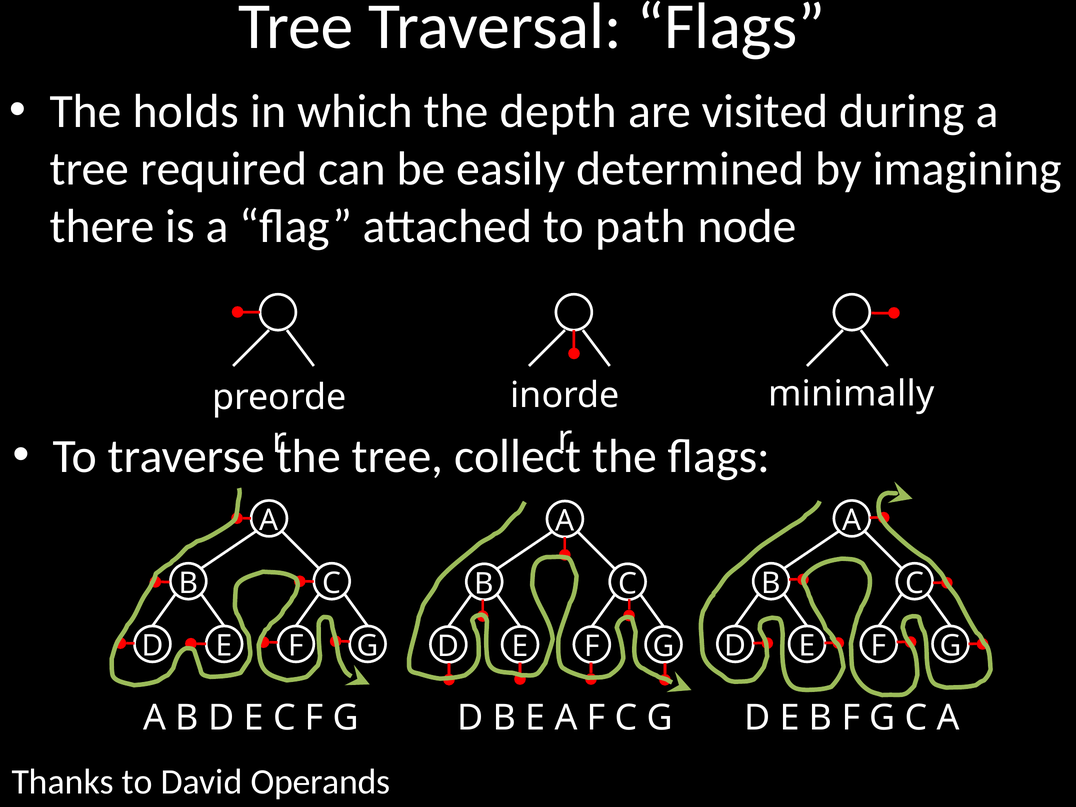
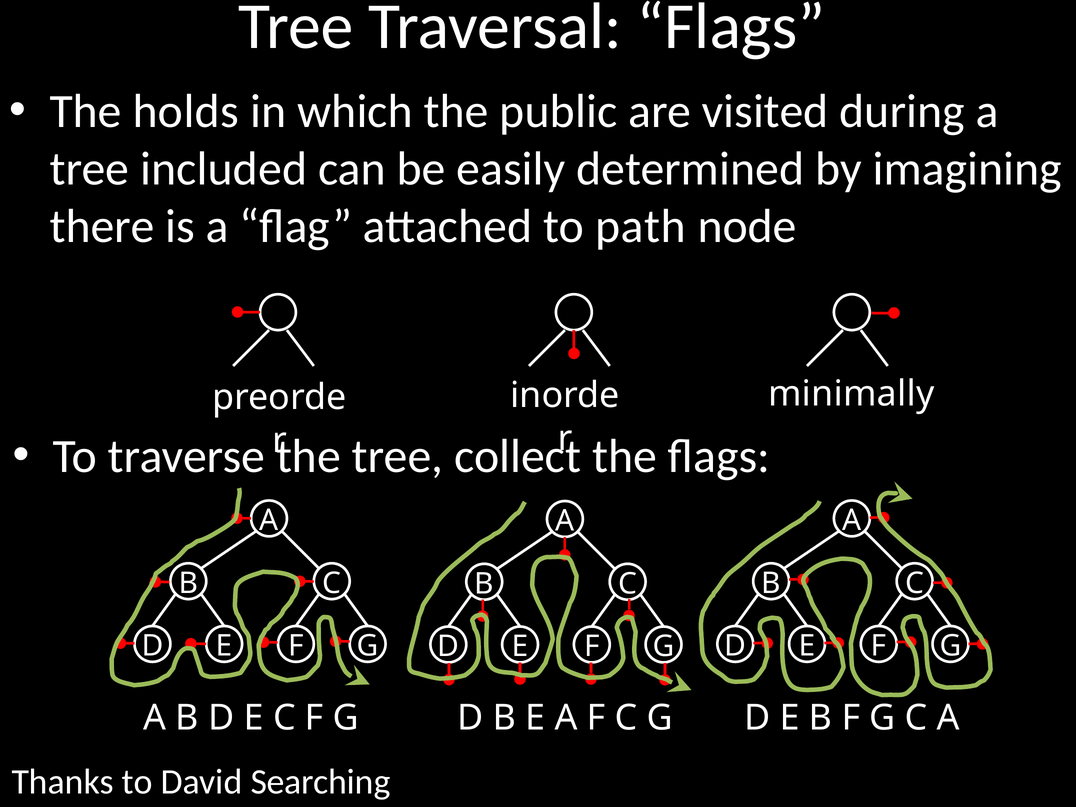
depth: depth -> public (558, 111)
required: required -> included (224, 169)
Operands: Operands -> Searching (320, 782)
